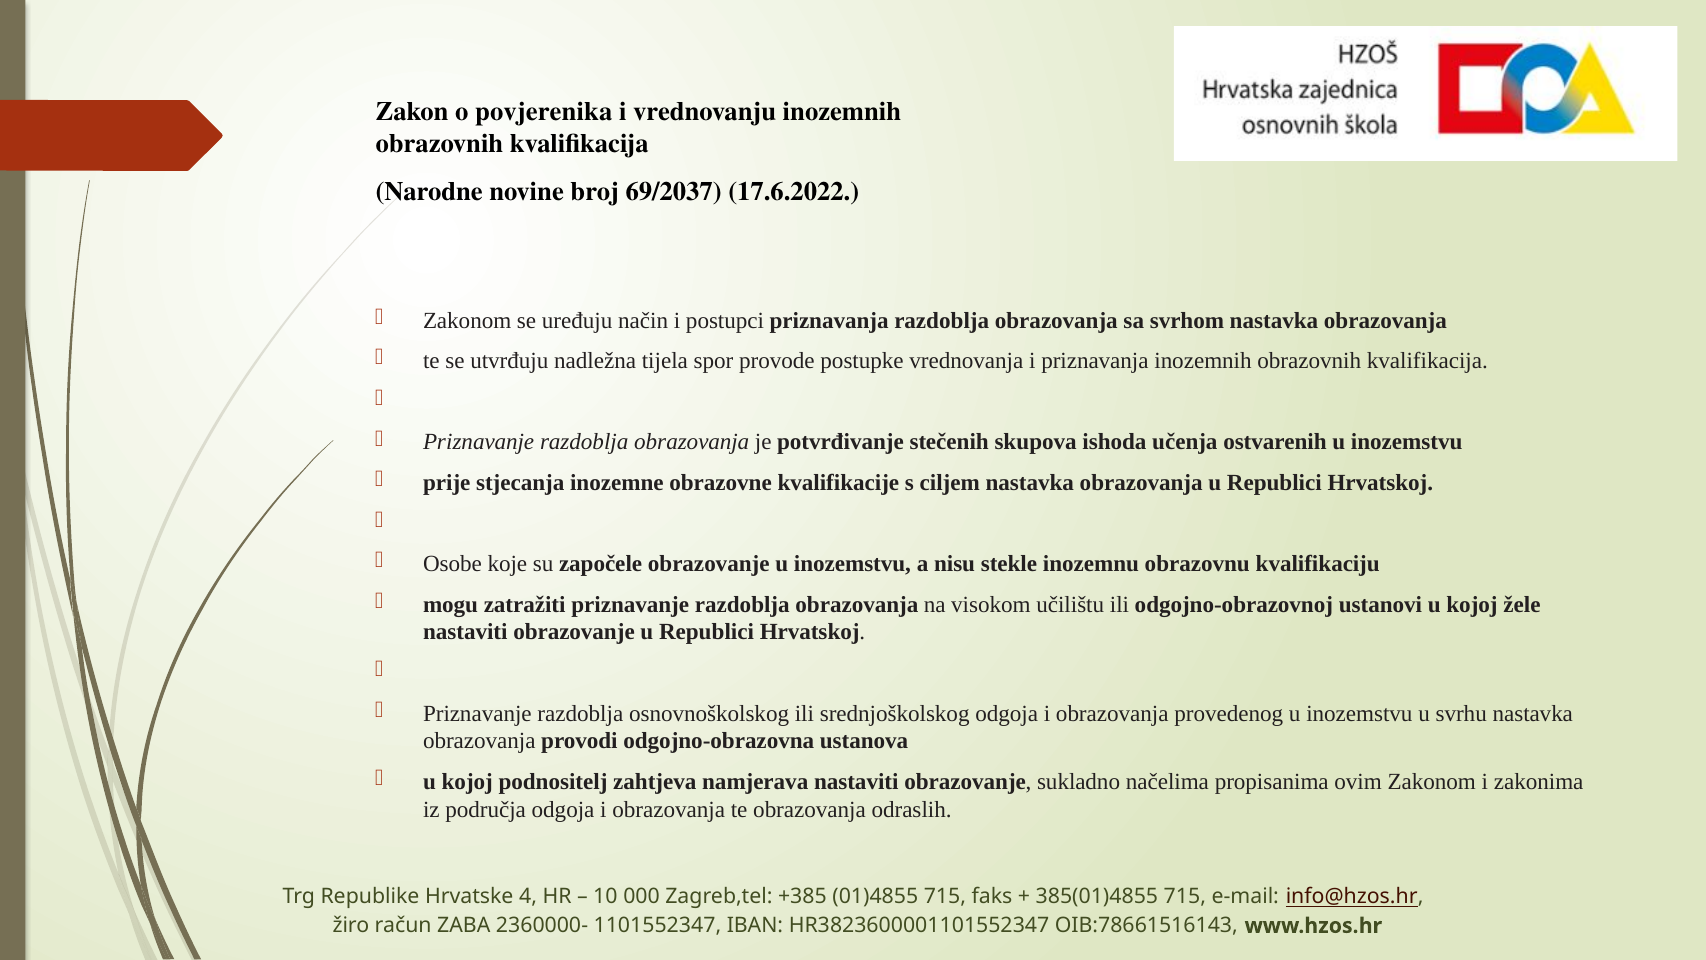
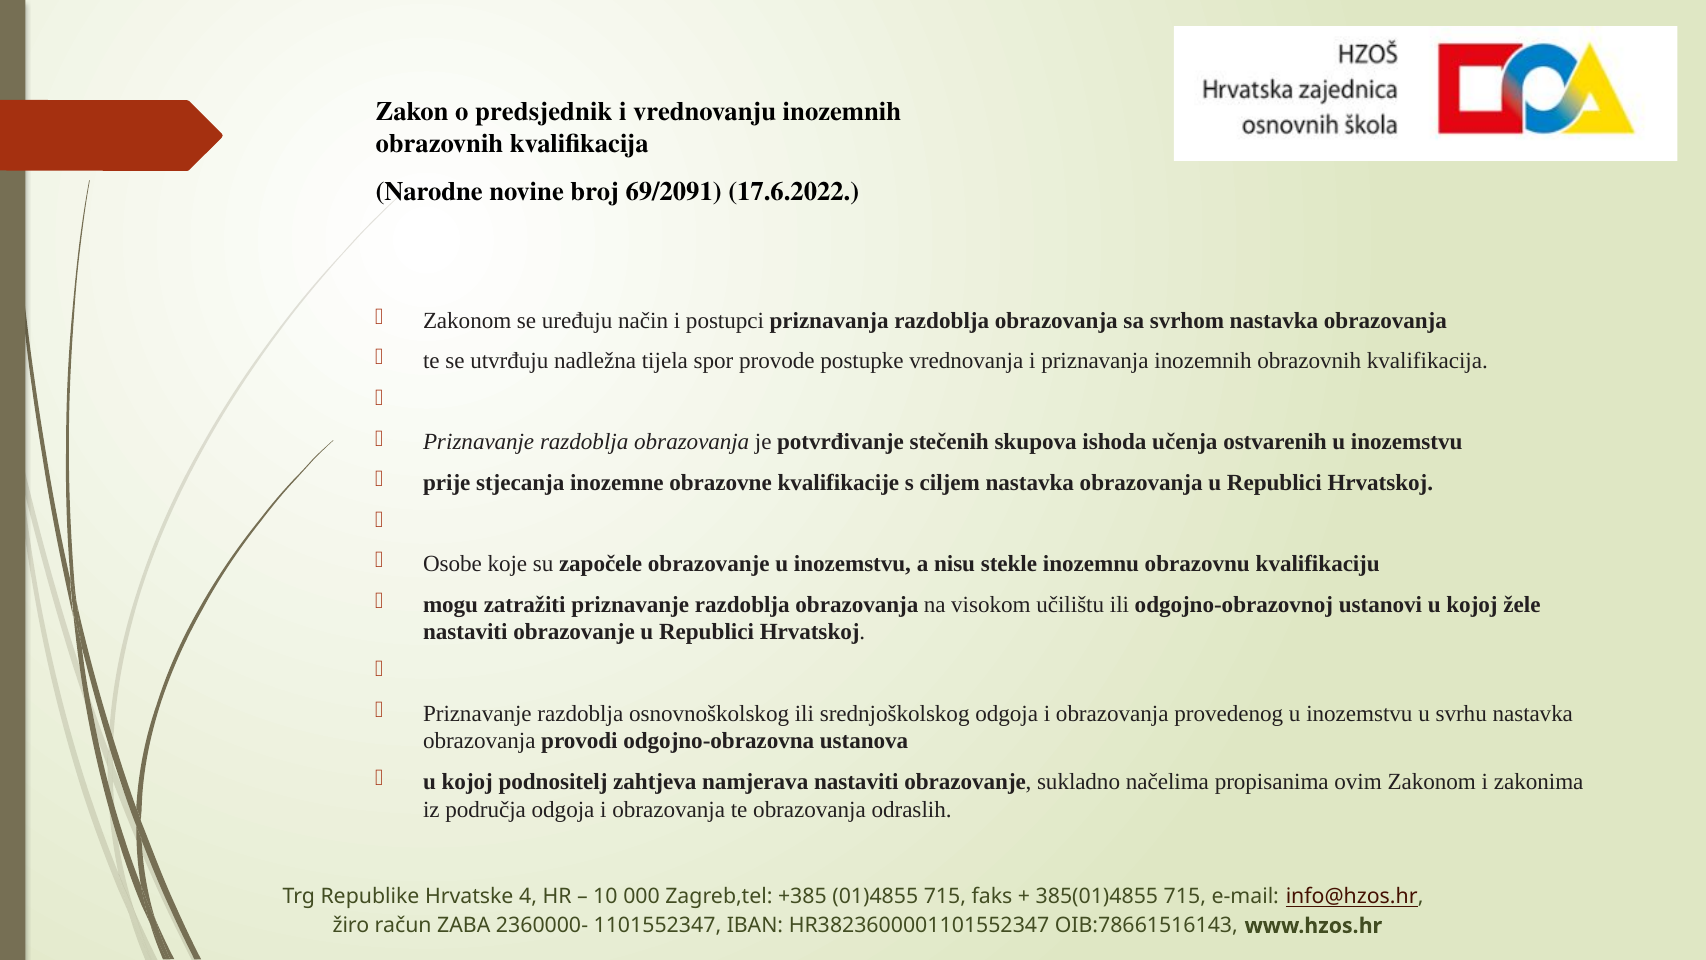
povjerenika: povjerenika -> predsjednik (544, 112)
69/2037: 69/2037 -> 69/2091 (674, 192)
